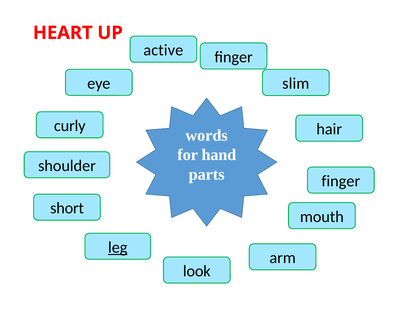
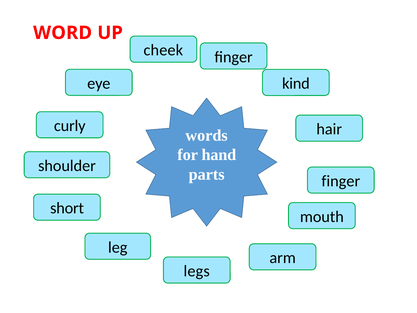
HEART: HEART -> WORD (63, 33)
active: active -> cheek (163, 50)
slim: slim -> kind (296, 84)
leg underline: present -> none (118, 247)
look: look -> legs (197, 271)
